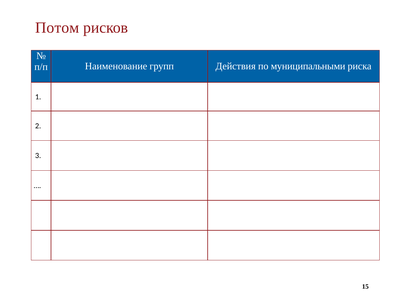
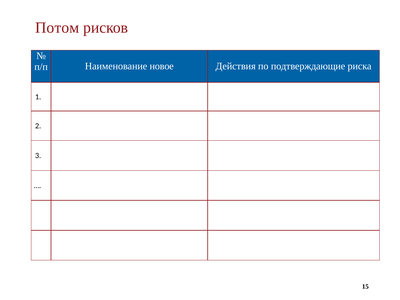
групп: групп -> новое (162, 66)
муниципальными: муниципальными -> подтверждающие (308, 66)
